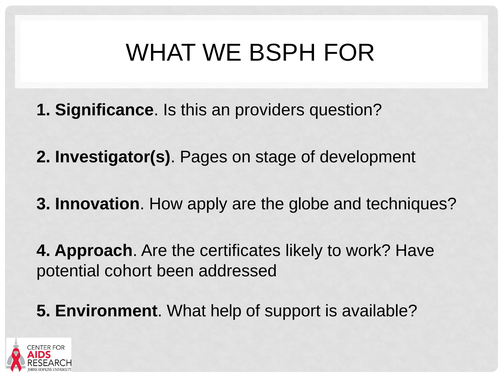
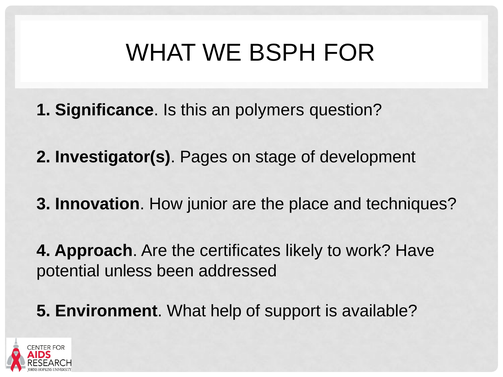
providers: providers -> polymers (270, 110)
apply: apply -> junior (207, 204)
globe: globe -> place (309, 204)
cohort: cohort -> unless (128, 271)
